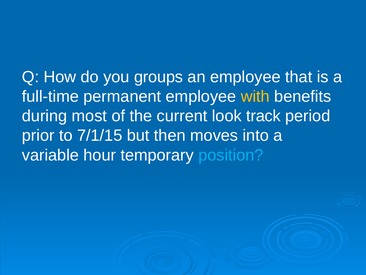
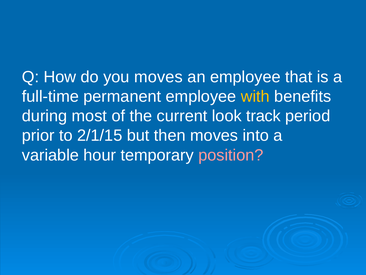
you groups: groups -> moves (158, 77)
7/1/15: 7/1/15 -> 2/1/15 (100, 135)
position colour: light blue -> pink (231, 155)
